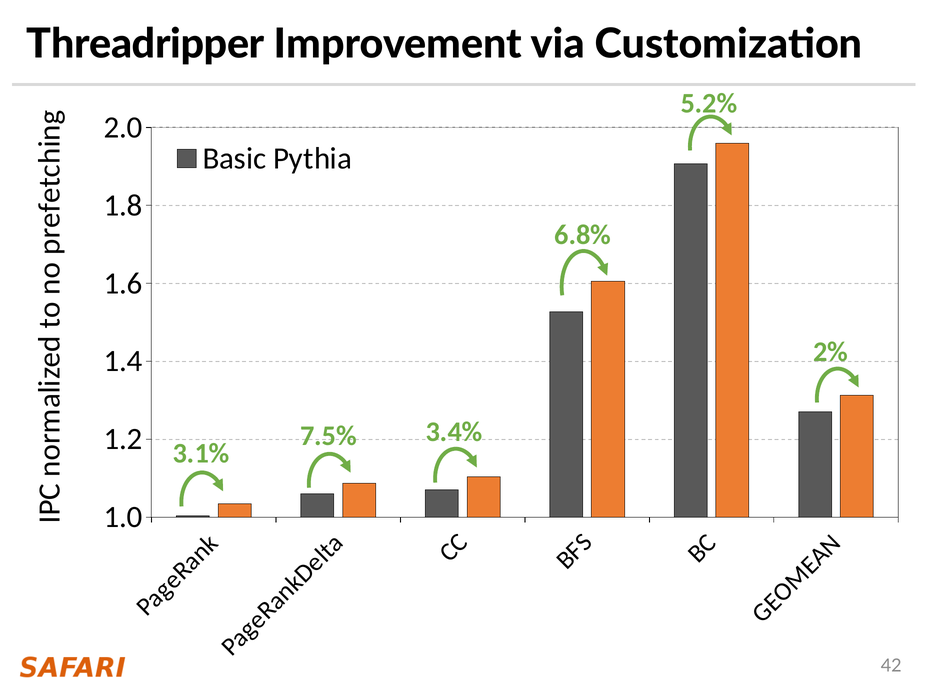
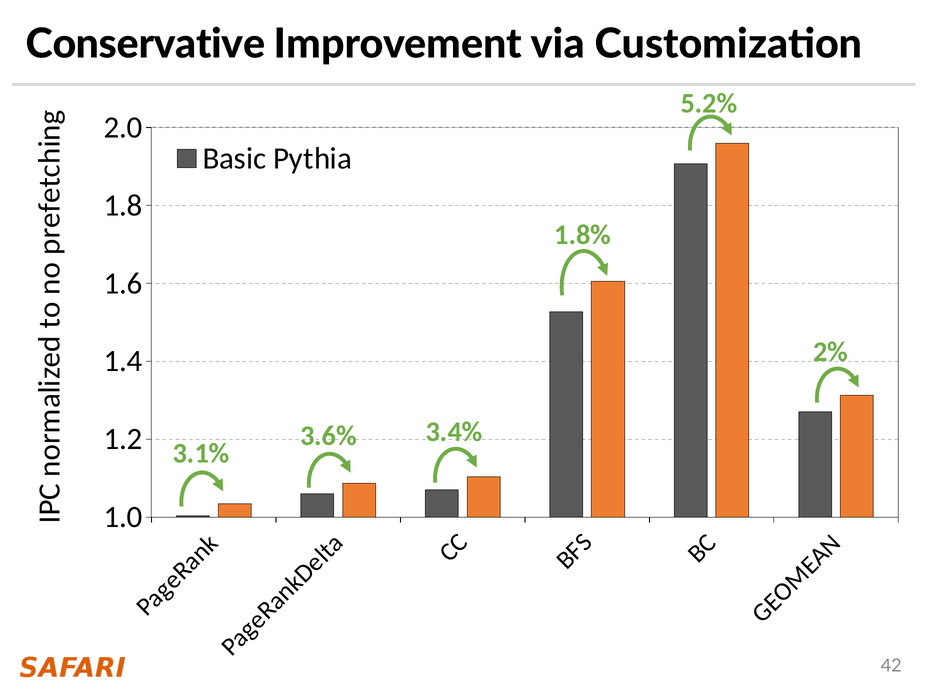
Threadripper: Threadripper -> Conservative (145, 44)
6.8%: 6.8% -> 1.8% (583, 235)
7.5%: 7.5% -> 3.6% (328, 436)
